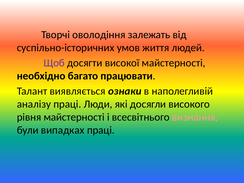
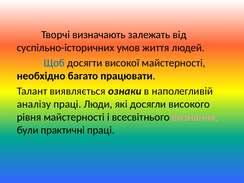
оволодіння: оволодіння -> визначають (99, 35)
Щоб colour: purple -> blue (54, 63)
випадках: випадках -> практичні (63, 130)
